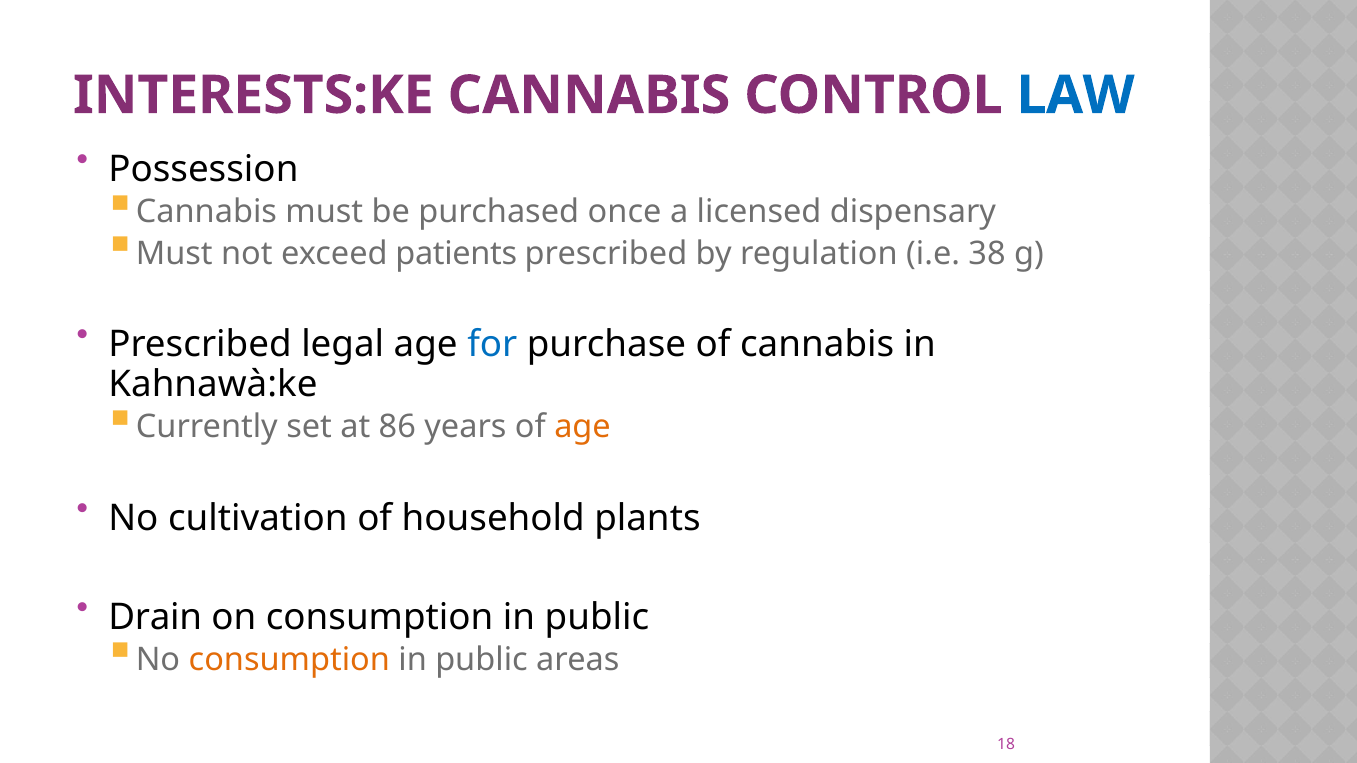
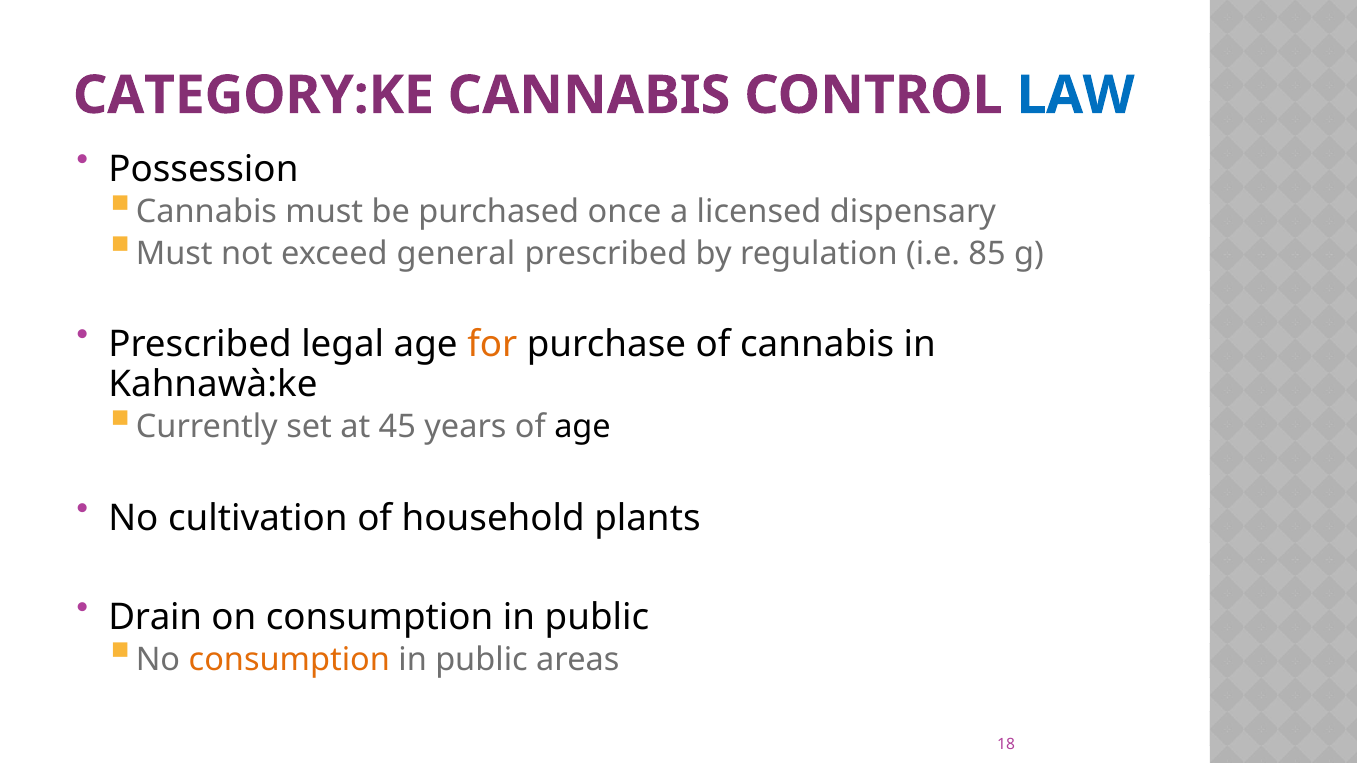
INTERESTS:KE: INTERESTS:KE -> CATEGORY:KE (253, 95)
patients: patients -> general (456, 254)
38: 38 -> 85 (987, 254)
for colour: blue -> orange (492, 344)
86: 86 -> 45 (397, 427)
age colour: orange -> black (583, 427)
